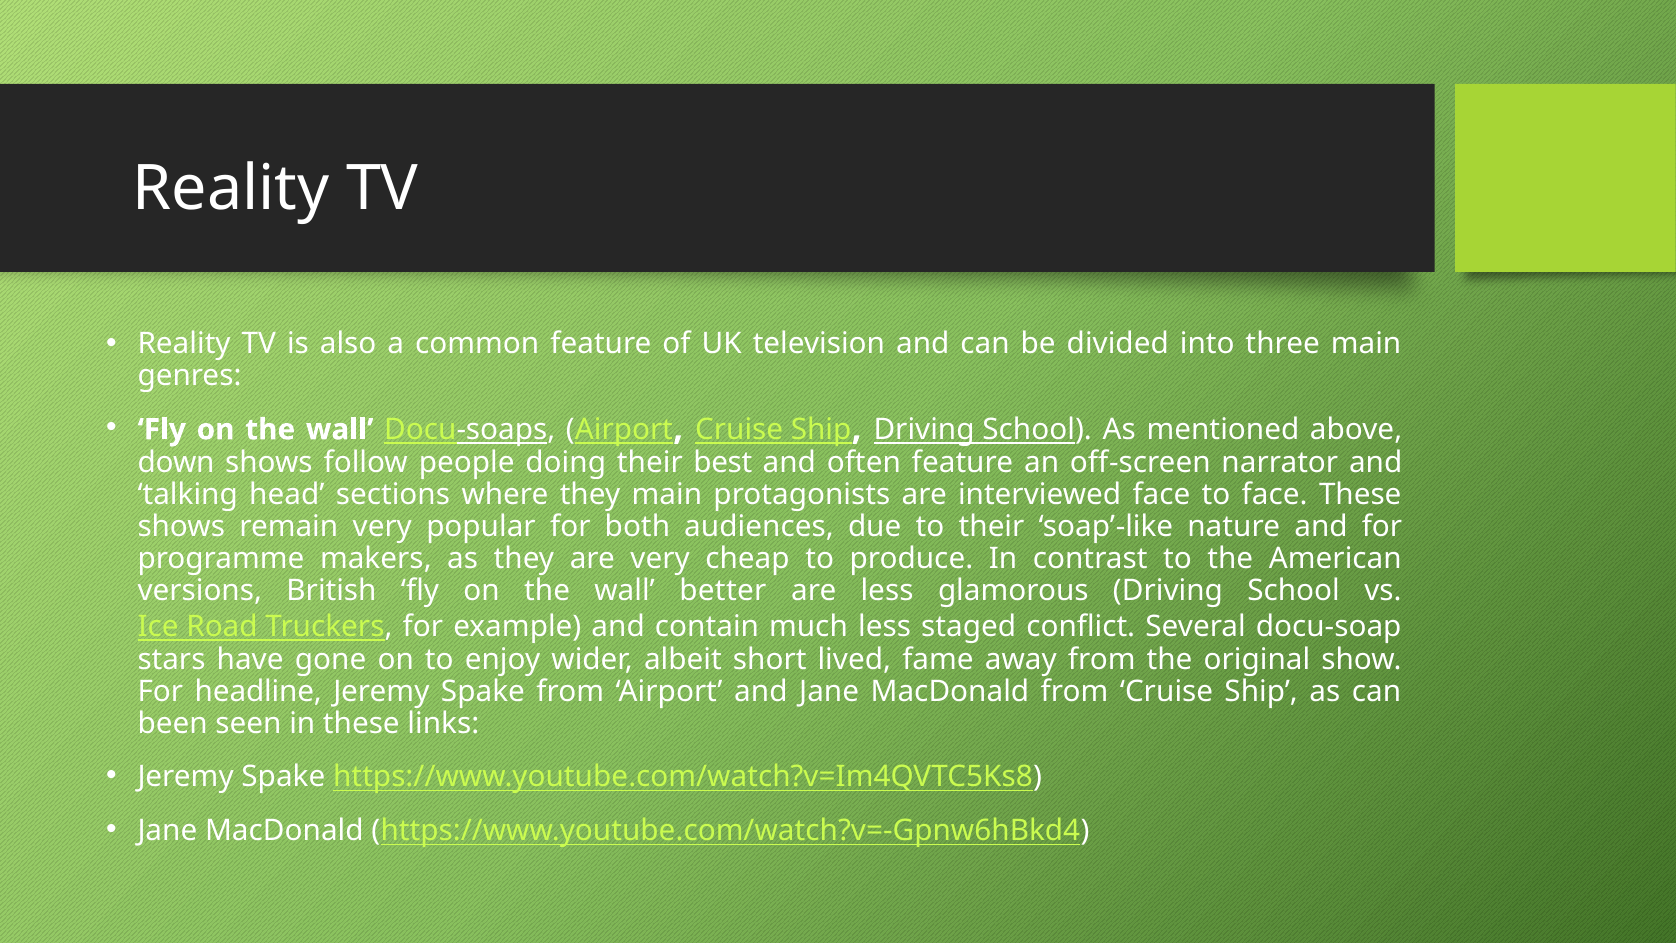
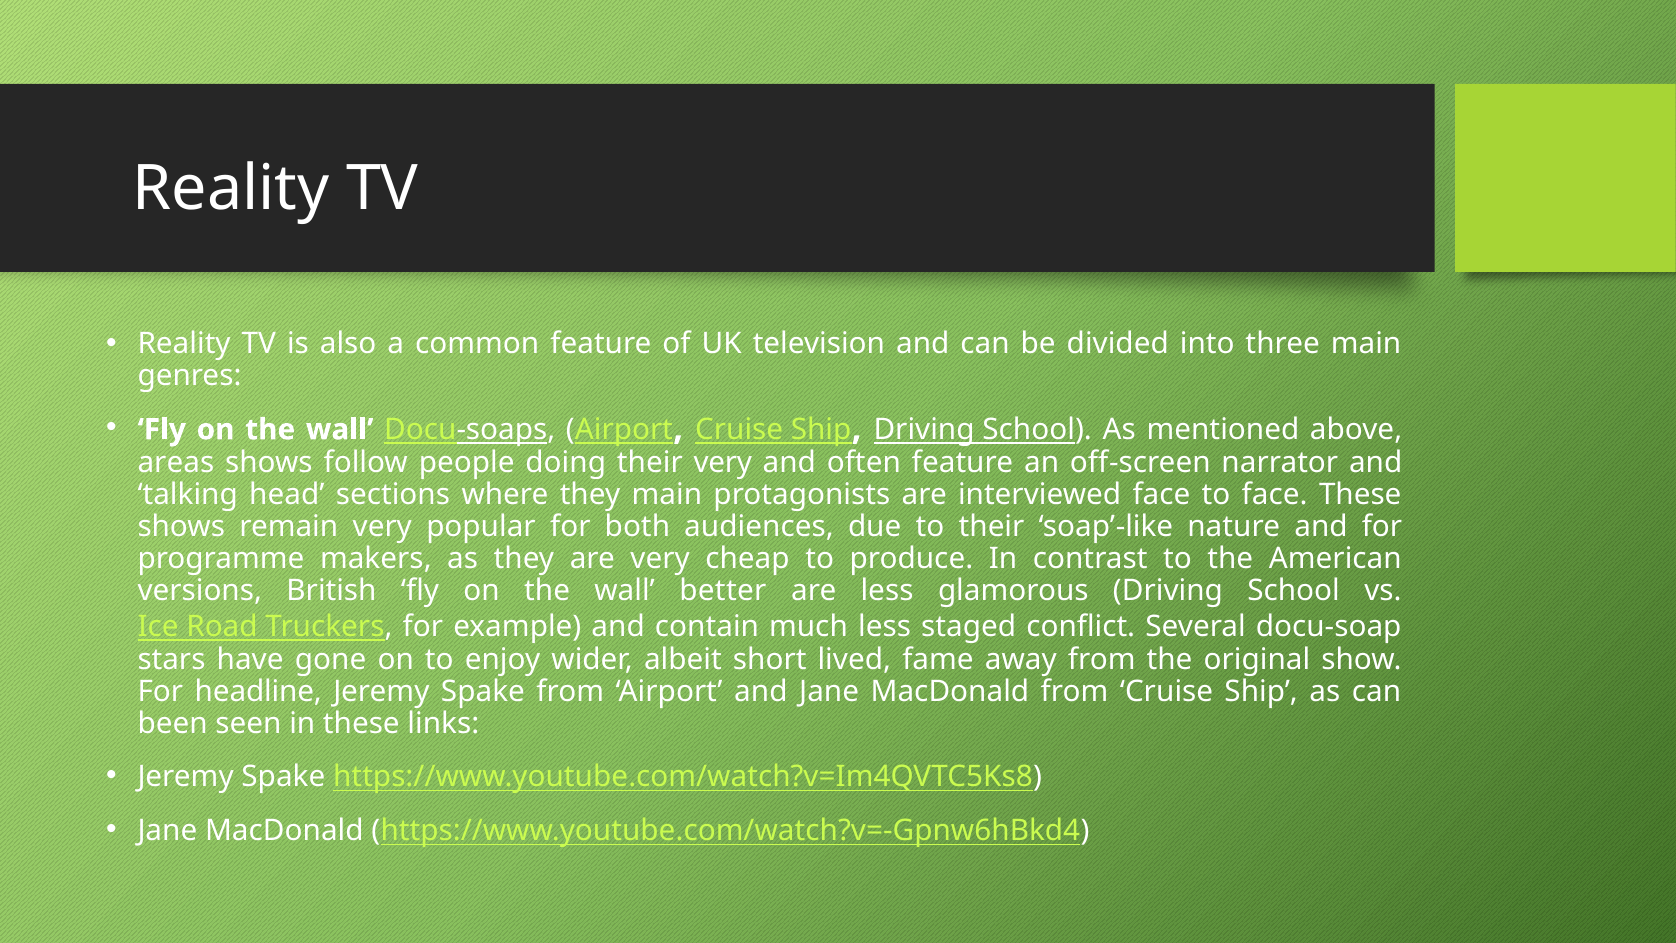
down: down -> areas (176, 463)
their best: best -> very (723, 463)
